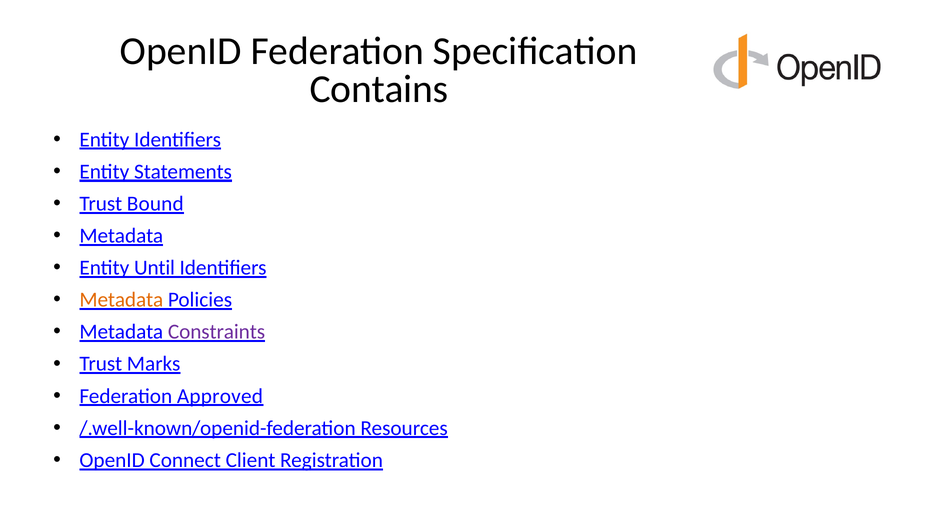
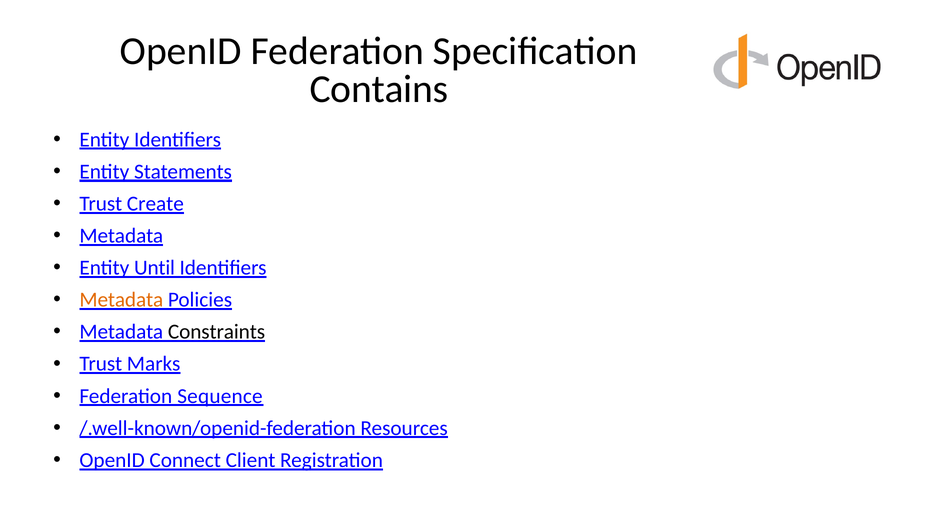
Bound: Bound -> Create (155, 204)
Constraints colour: purple -> black (217, 332)
Approved: Approved -> Sequence (220, 396)
